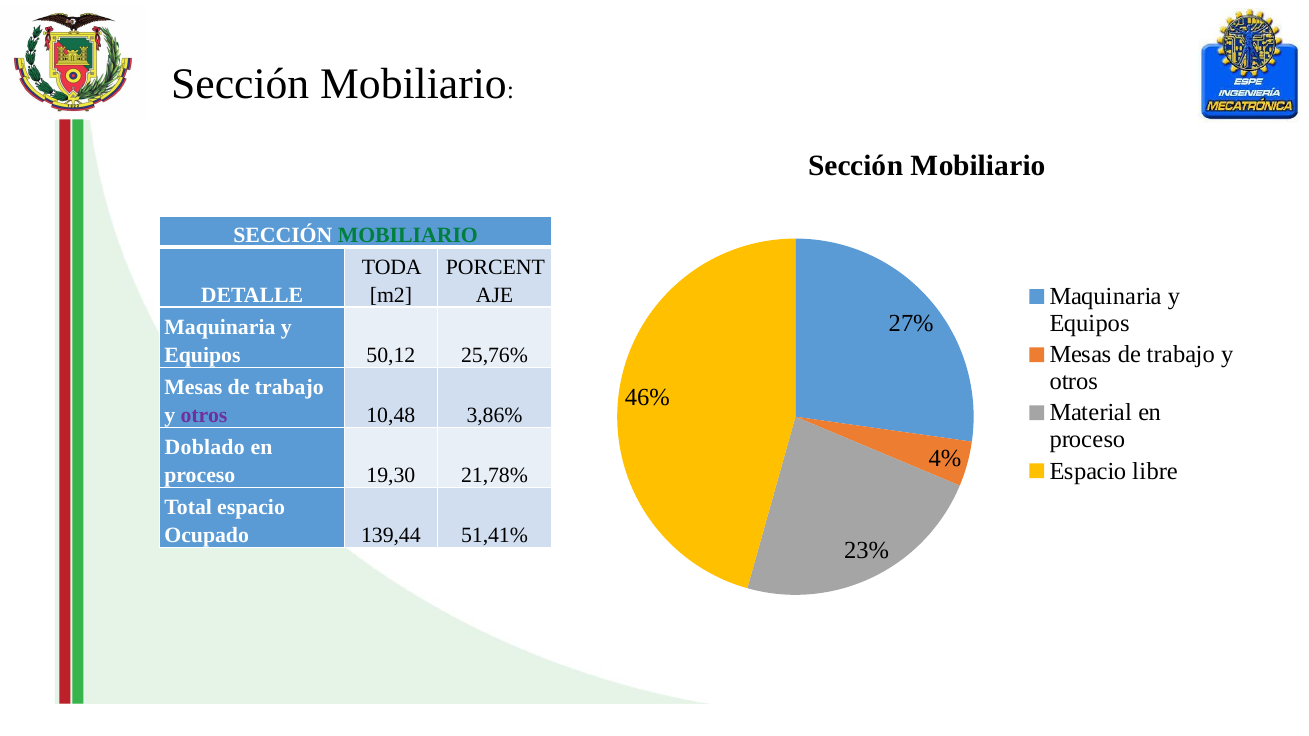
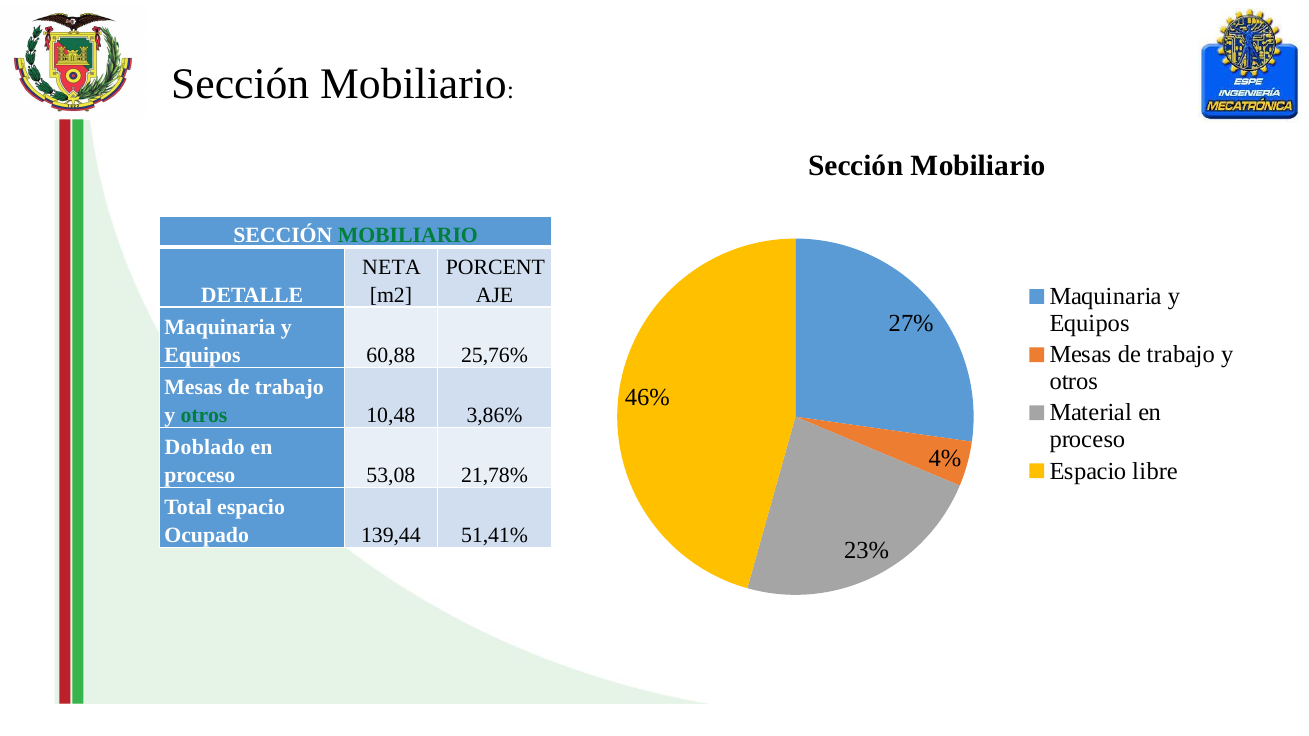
TODA: TODA -> NETA (391, 267)
50,12: 50,12 -> 60,88 (391, 355)
otros colour: purple -> green (204, 415)
19,30: 19,30 -> 53,08 (391, 476)
